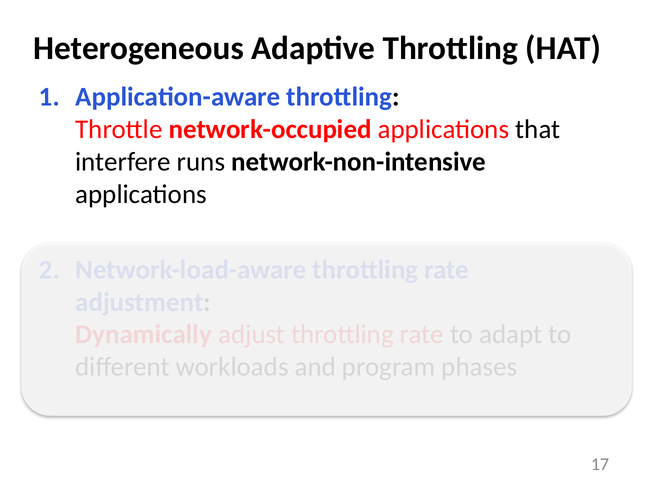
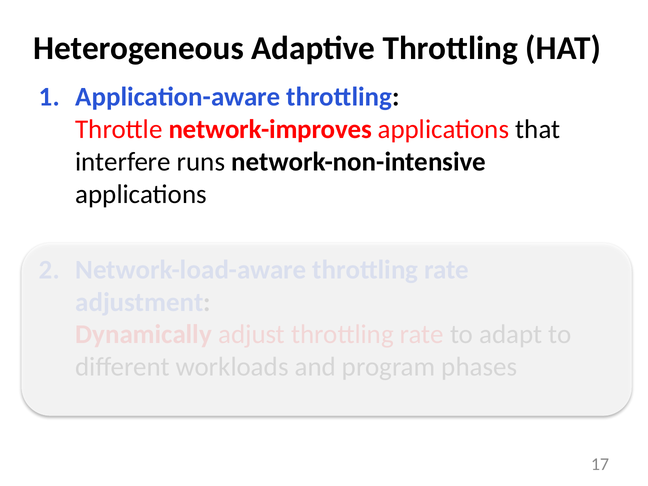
network-occupied: network-occupied -> network-improves (270, 129)
